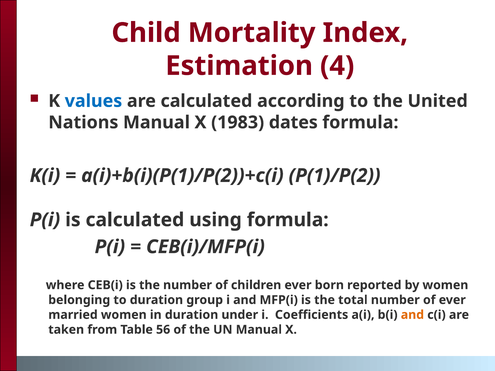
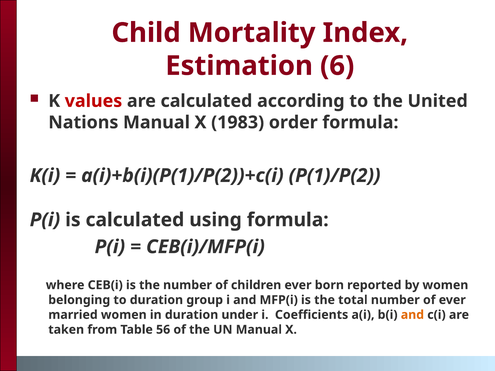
4: 4 -> 6 (337, 66)
values colour: blue -> red (93, 101)
dates: dates -> order (293, 123)
